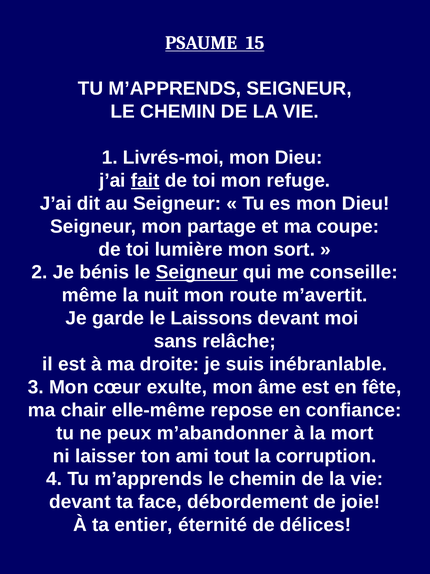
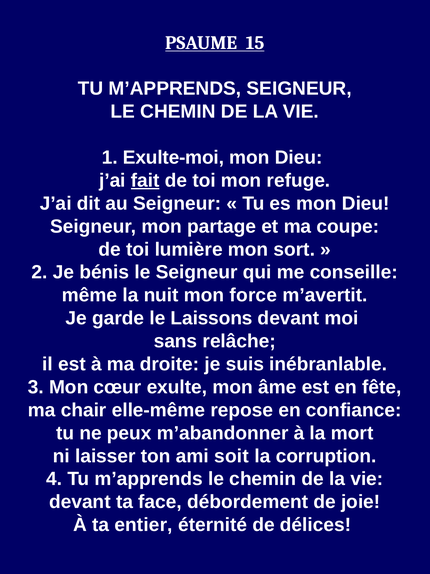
Livrés-moi: Livrés-moi -> Exulte-moi (173, 157)
Seigneur underline: present -> none (197, 272)
route: route -> force (253, 295)
tout: tout -> soit (232, 455)
